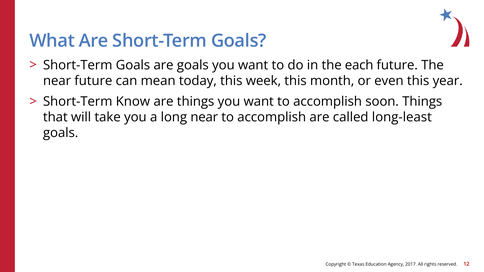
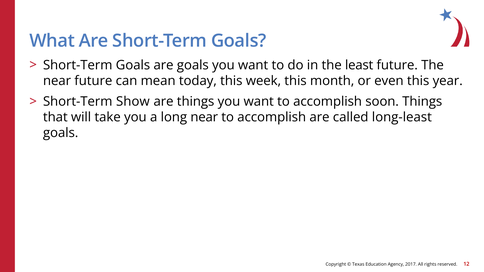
each: each -> least (359, 65)
Know: Know -> Show (133, 102)
